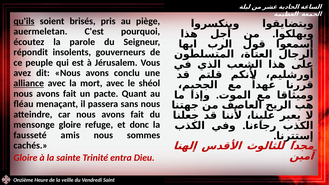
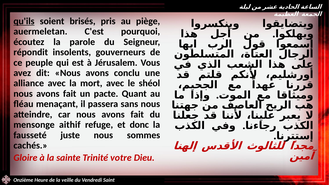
alliance underline: present -> none (29, 83)
mensonge gloire: gloire -> aithif (70, 125)
amis: amis -> juste (70, 135)
entra: entra -> votre (121, 158)
